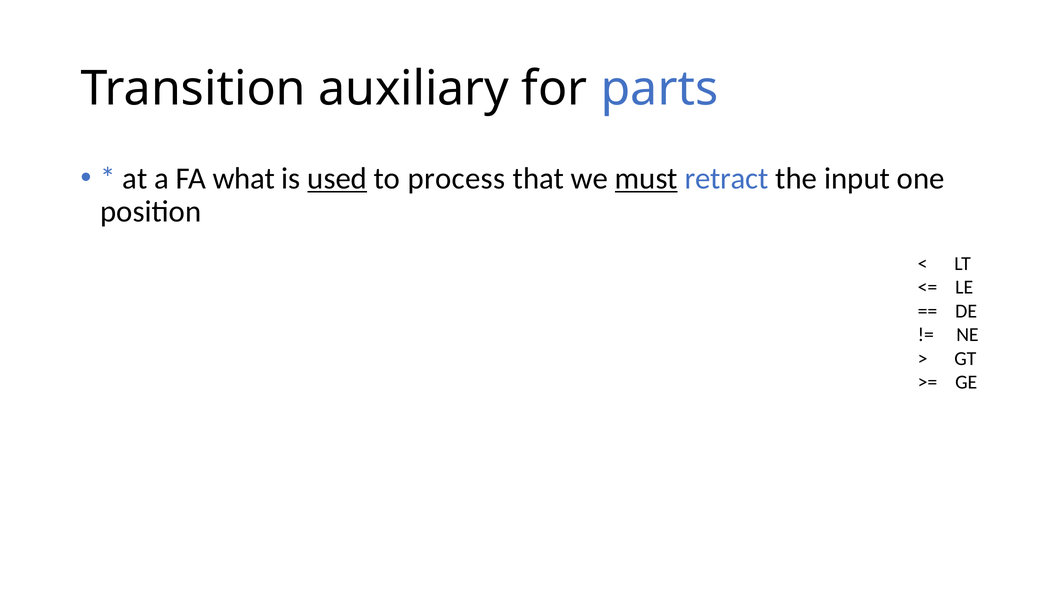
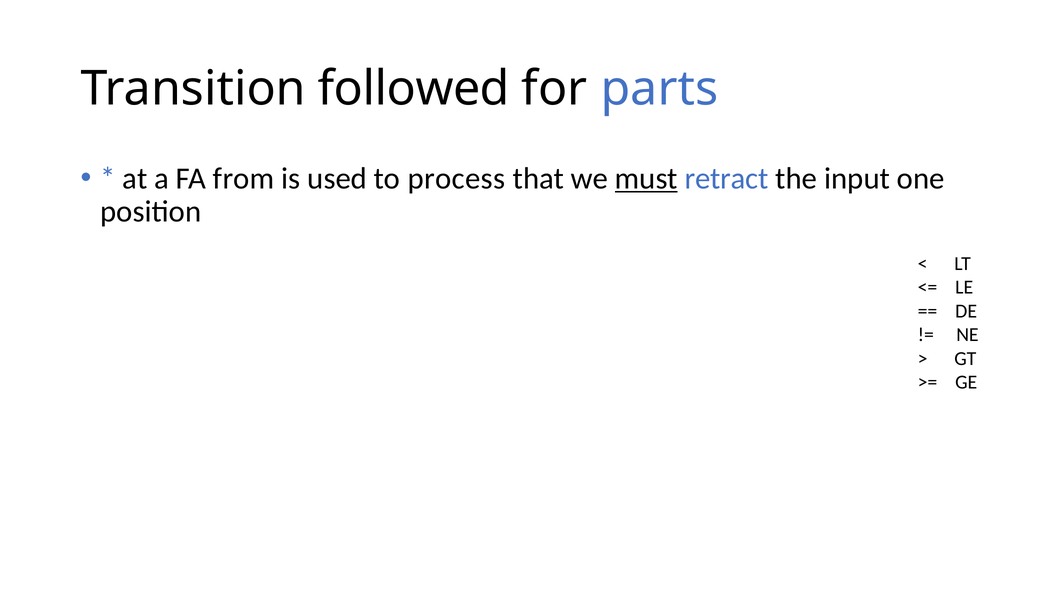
auxiliary: auxiliary -> followed (414, 89)
what: what -> from (244, 179)
used underline: present -> none (337, 179)
